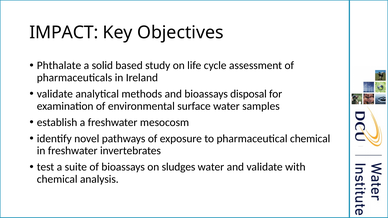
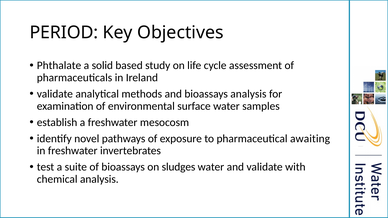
IMPACT: IMPACT -> PERIOD (64, 33)
bioassays disposal: disposal -> analysis (248, 94)
pharmaceutical chemical: chemical -> awaiting (310, 139)
